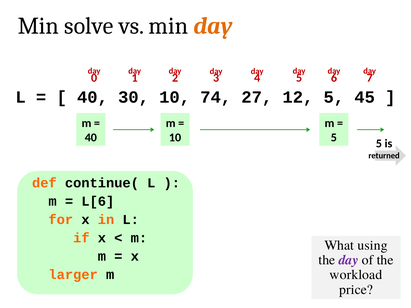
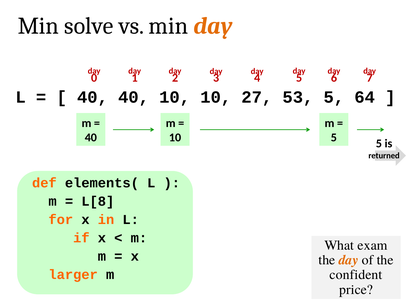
40 30: 30 -> 40 (134, 97)
10 74: 74 -> 10 (216, 97)
12: 12 -> 53 (298, 97)
45: 45 -> 64 (365, 97)
continue(: continue( -> elements( (102, 183)
L[6: L[6 -> L[8 (98, 201)
using: using -> exam (373, 245)
day colour: purple -> orange (349, 260)
workload: workload -> confident (356, 275)
